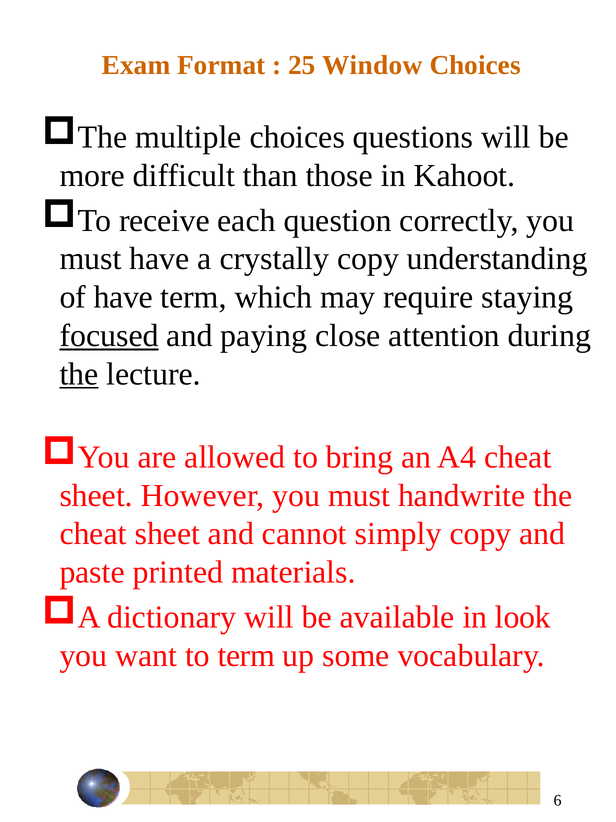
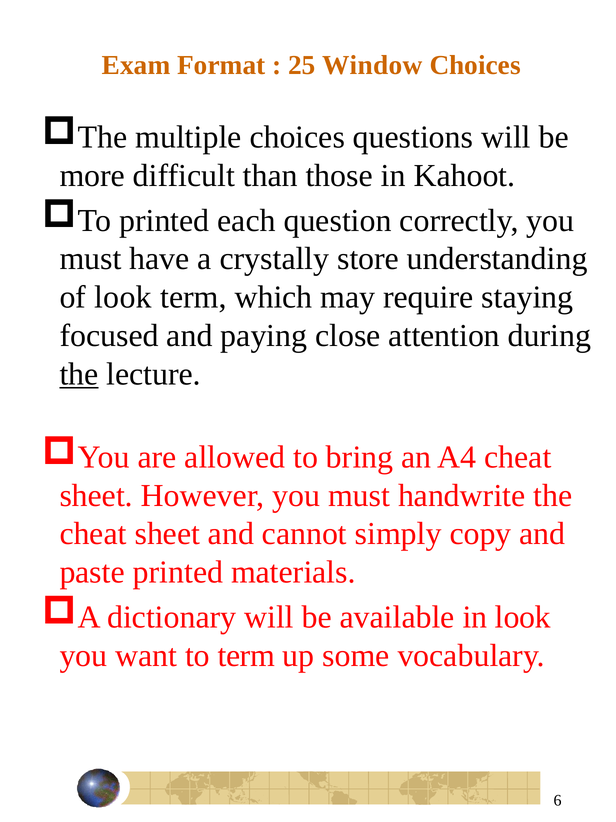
To receive: receive -> printed (164, 220)
crystally copy: copy -> store (368, 259)
of have: have -> look (123, 297)
focused underline: present -> none (109, 335)
